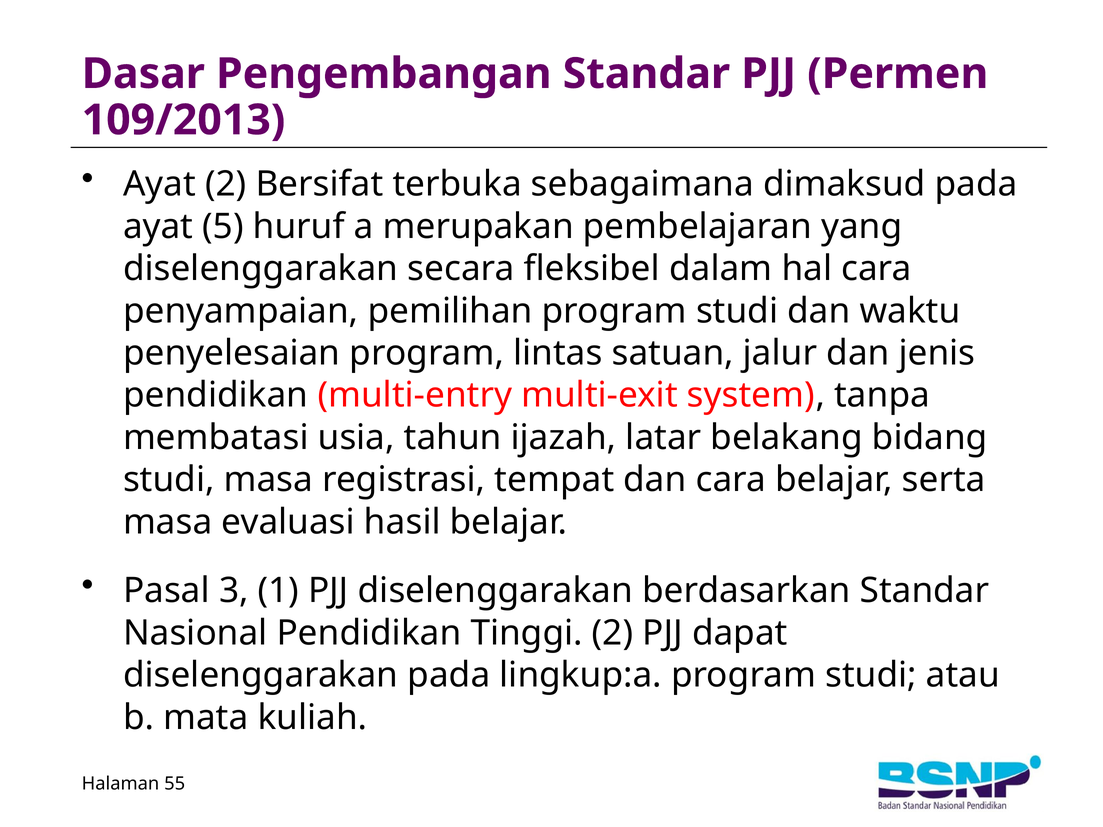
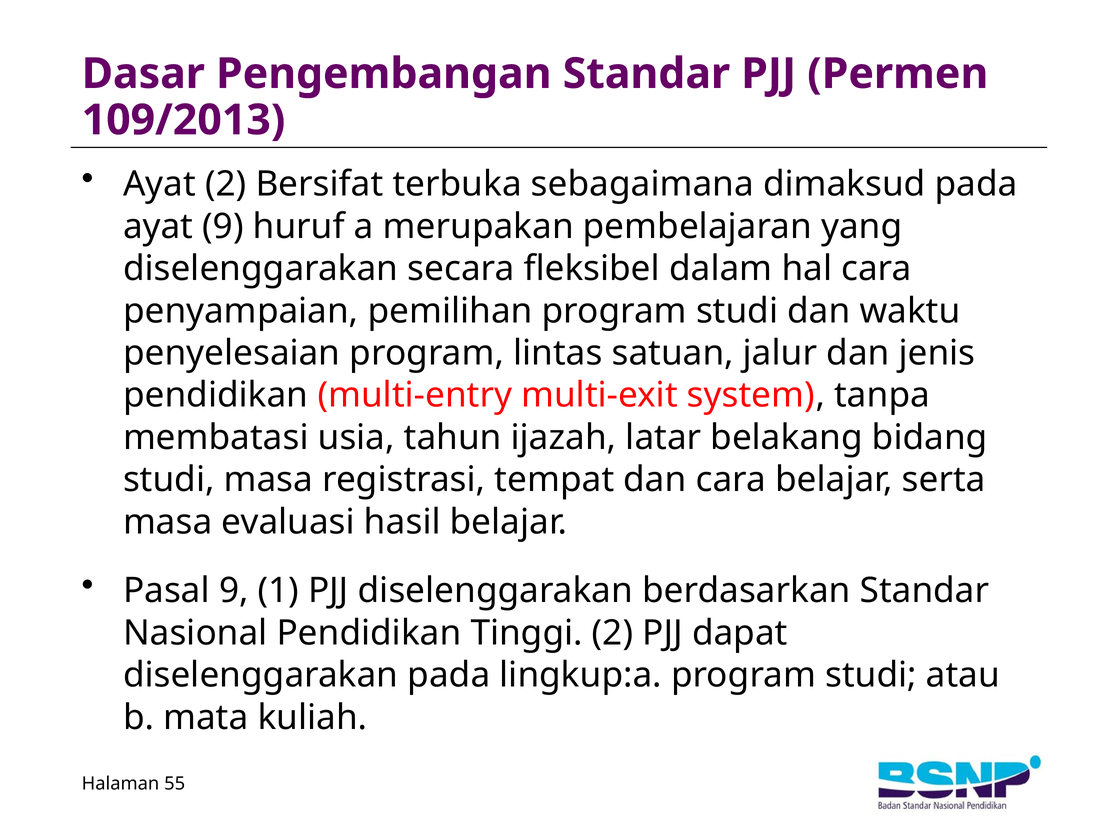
ayat 5: 5 -> 9 (223, 226)
Pasal 3: 3 -> 9 (234, 591)
